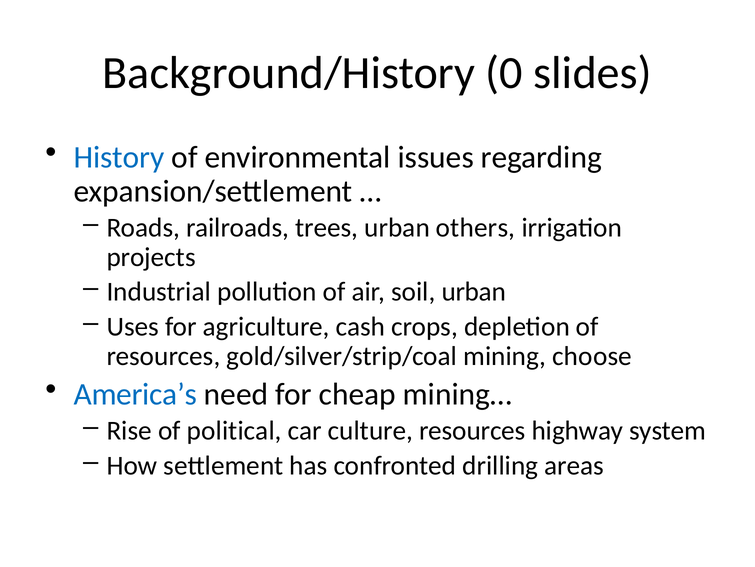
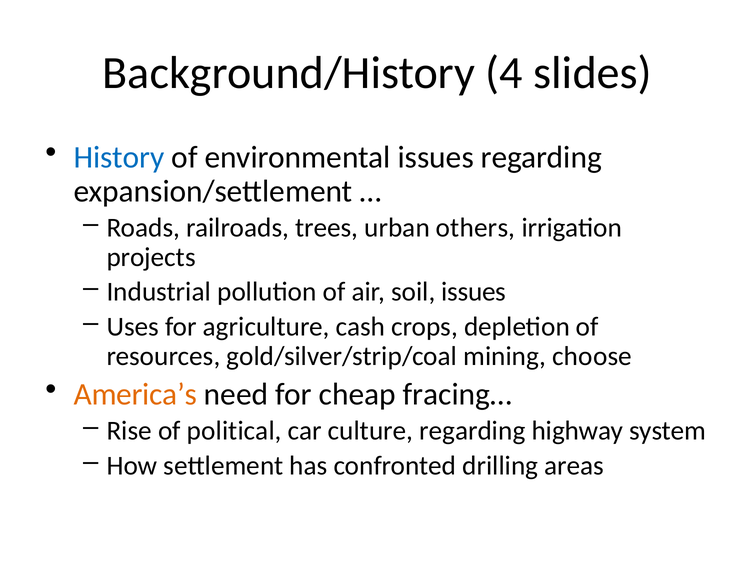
0: 0 -> 4 (504, 73)
soil urban: urban -> issues (474, 292)
America’s colour: blue -> orange (135, 394)
mining…: mining… -> fracing… (457, 394)
culture resources: resources -> regarding (472, 430)
